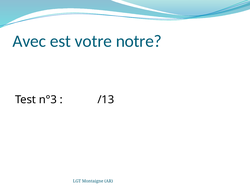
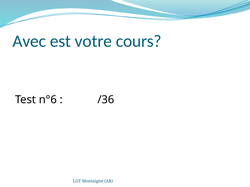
notre: notre -> cours (139, 41)
n°3: n°3 -> n°6 (48, 100)
/13: /13 -> /36 (106, 100)
